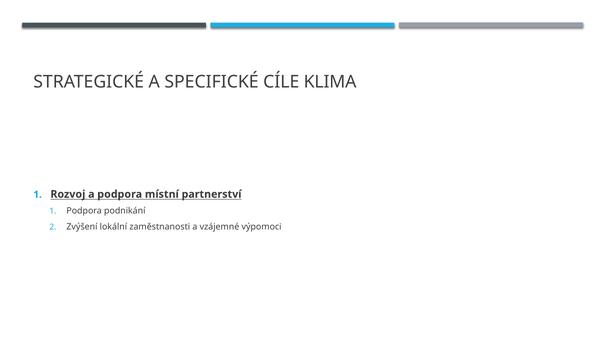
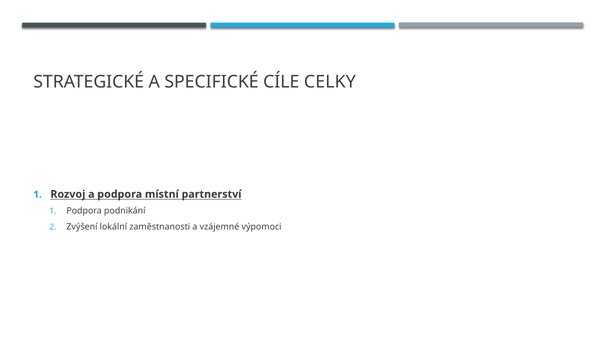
KLIMA: KLIMA -> CELKY (330, 82)
